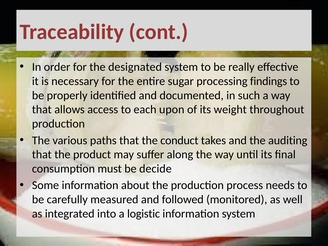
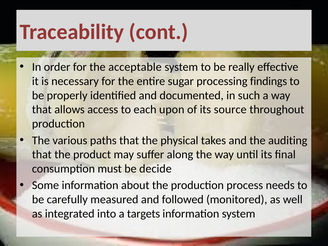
designated: designated -> acceptable (135, 67)
weight: weight -> source (230, 110)
conduct: conduct -> physical (179, 140)
logistic: logistic -> targets (144, 214)
